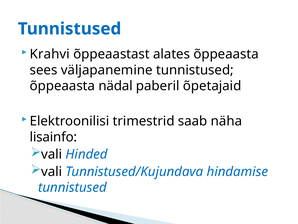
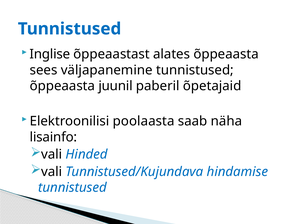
Krahvi: Krahvi -> Inglise (50, 54)
nädal: nädal -> juunil (116, 86)
trimestrid: trimestrid -> poolaasta (144, 121)
